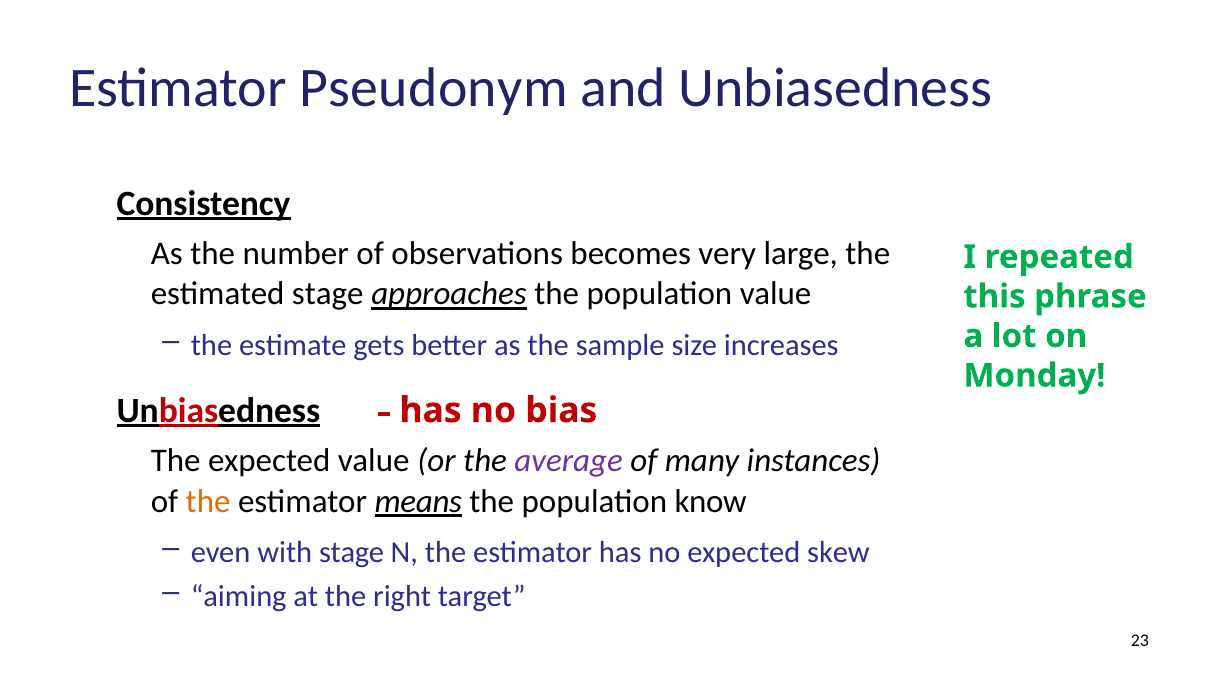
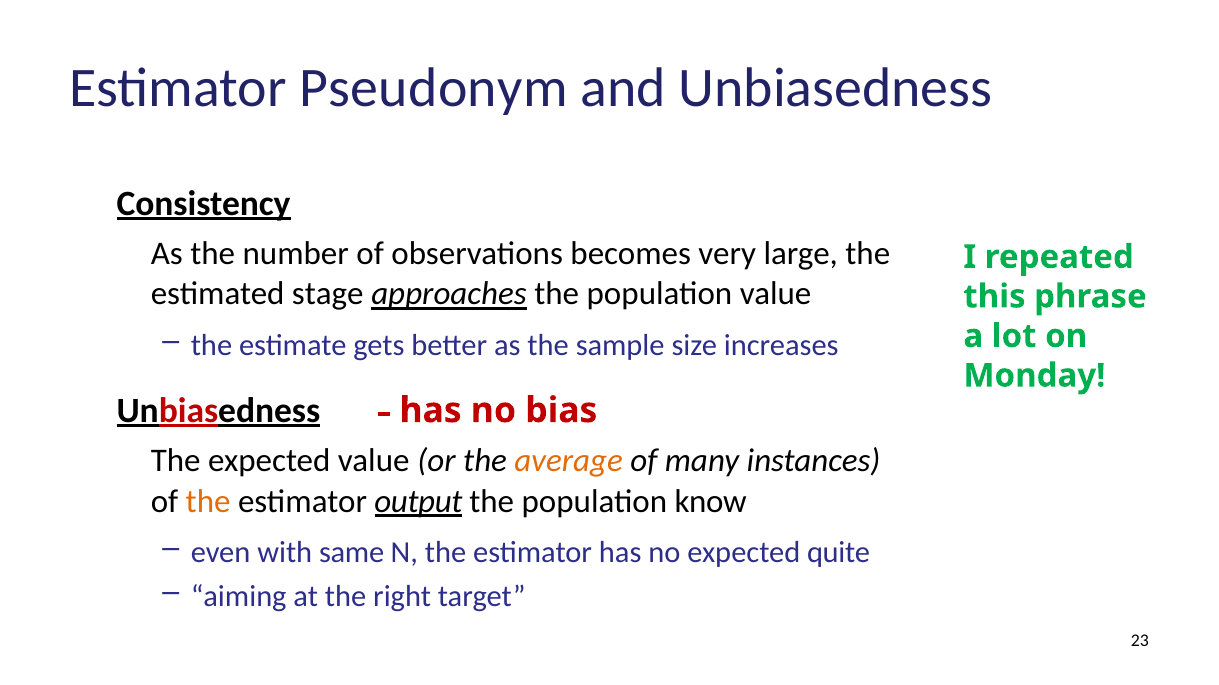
average colour: purple -> orange (569, 462)
means: means -> output (418, 502)
with stage: stage -> same (352, 553)
skew: skew -> quite (839, 553)
